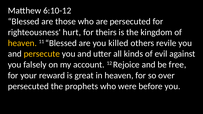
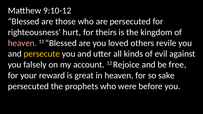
6:10-12: 6:10-12 -> 9:10-12 (57, 11)
heaven colour: yellow -> pink (22, 43)
killed: killed -> loved (118, 43)
over: over -> sake (166, 76)
